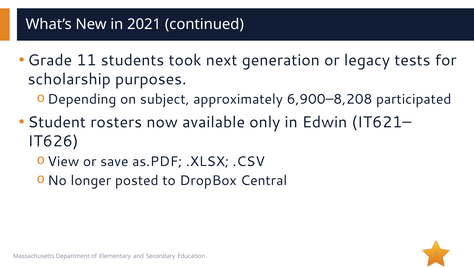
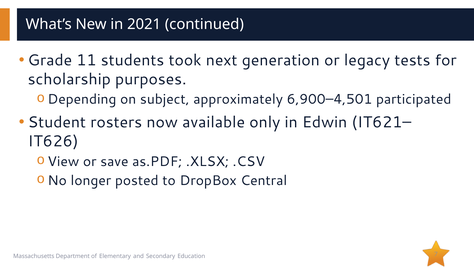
6,900–8,208: 6,900–8,208 -> 6,900–4,501 (329, 99)
